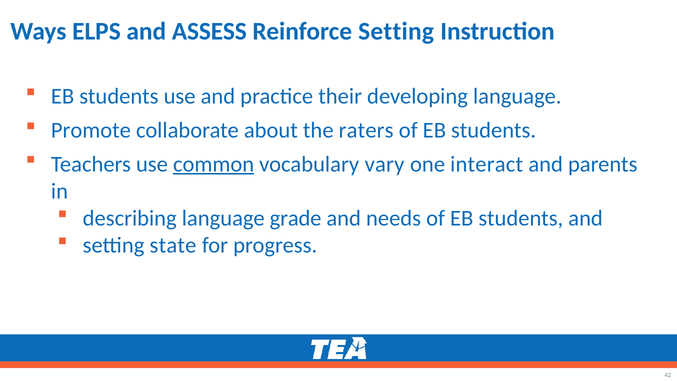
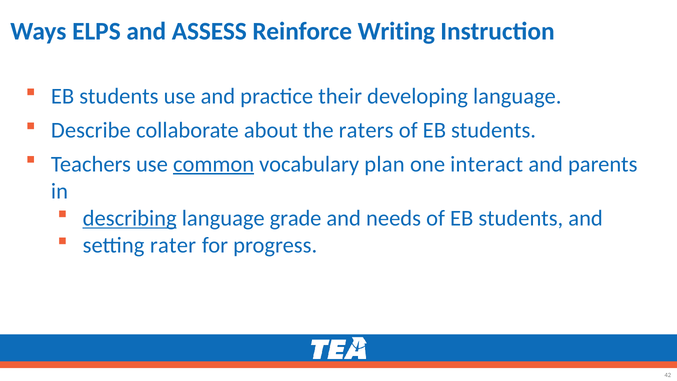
Reinforce Setting: Setting -> Writing (396, 31)
Promote: Promote -> Describe (91, 130)
vary: vary -> plan (385, 164)
describing underline: none -> present (130, 218)
state: state -> rater (173, 245)
